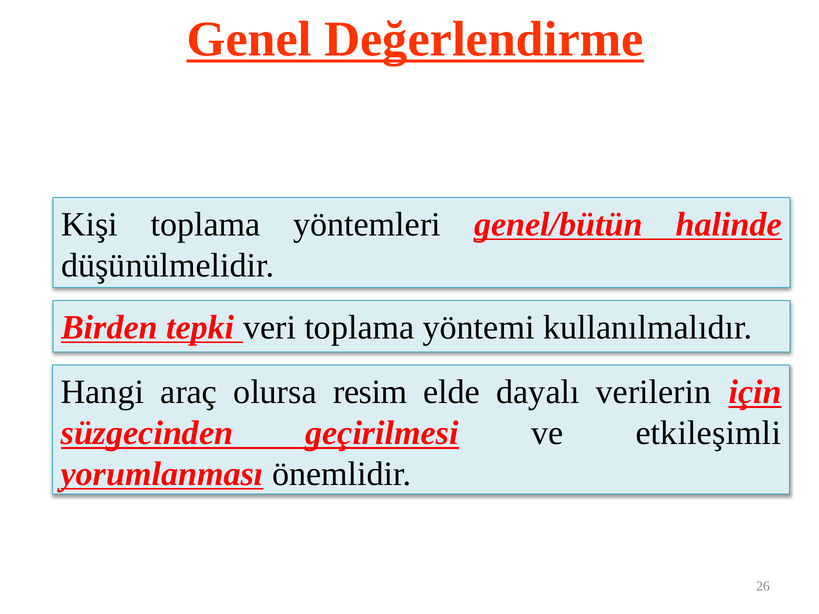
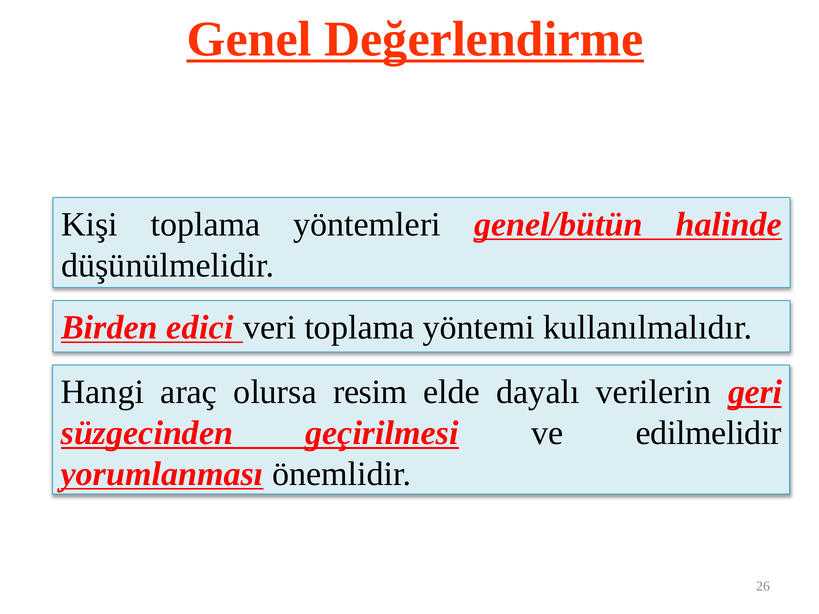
tepki: tepki -> edici (200, 327)
için: için -> geri (755, 392)
etkileşimli: etkileşimli -> edilmelidir (709, 433)
